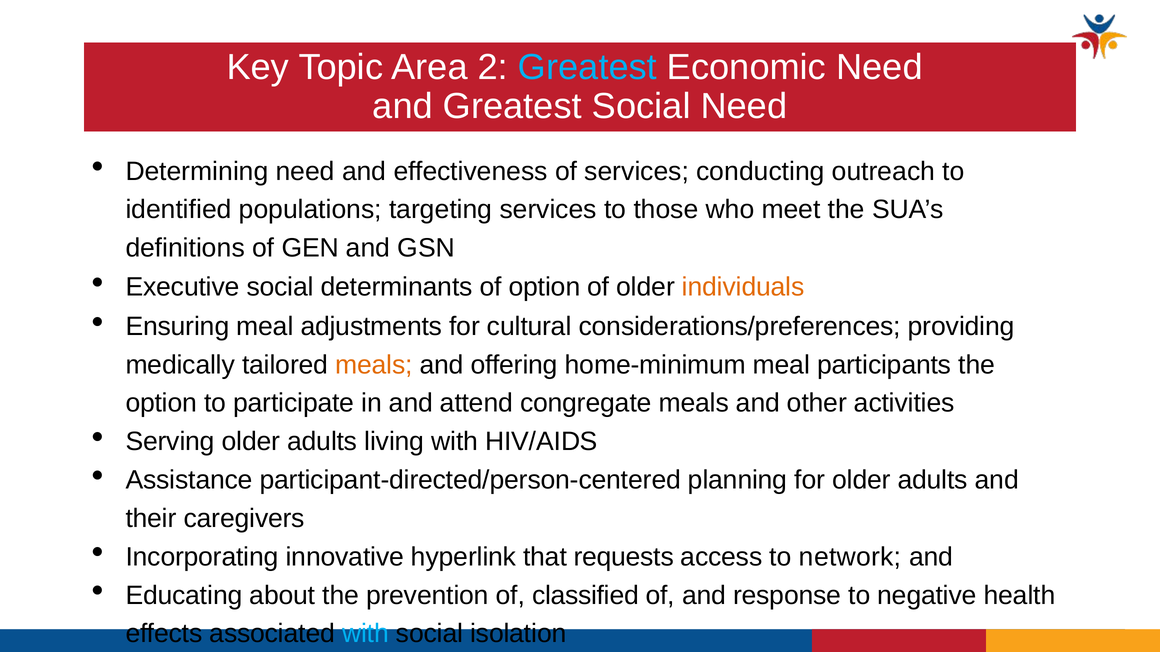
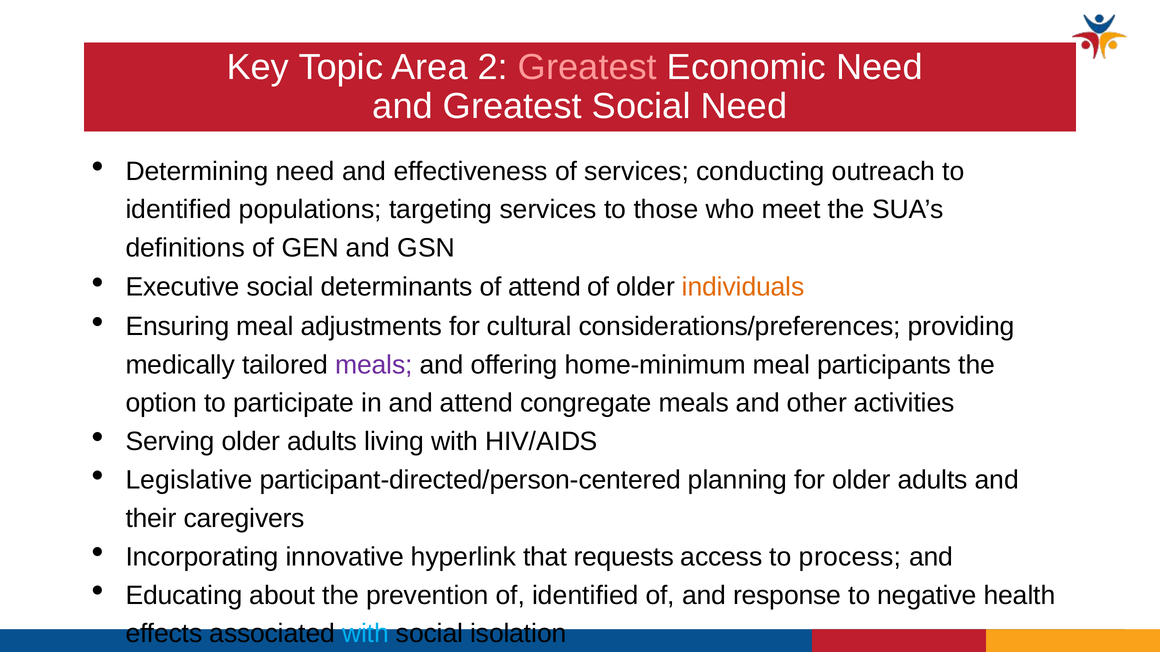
Greatest colour: light blue -> pink (587, 67)
of option: option -> attend (545, 287)
meals colour: orange -> purple (374, 365)
Assistance: Assistance -> Legislative (189, 480)
network: network -> process (850, 557)
of classified: classified -> identified (585, 596)
